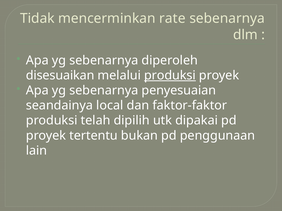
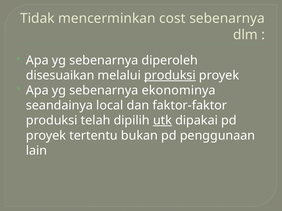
rate: rate -> cost (172, 18)
penyesuaian: penyesuaian -> ekonominya (179, 91)
utk underline: none -> present (163, 121)
